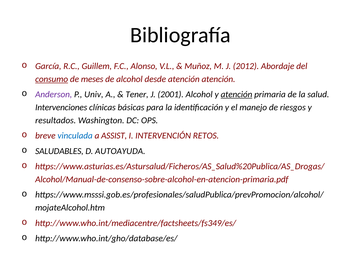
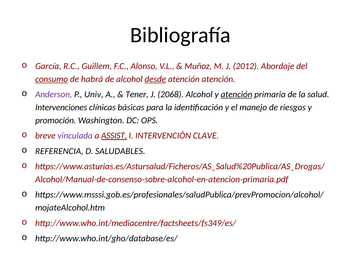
meses: meses -> habrá (92, 79)
desde underline: none -> present (155, 79)
2001: 2001 -> 2068 (171, 94)
resultados: resultados -> promoción (56, 120)
vinculada colour: blue -> purple (75, 136)
ASSIST underline: none -> present (114, 136)
RETOS: RETOS -> CLAVE (206, 136)
SALUDABLES: SALUDABLES -> REFERENCIA (59, 151)
AUTOAYUDA: AUTOAYUDA -> SALUDABLES (120, 151)
